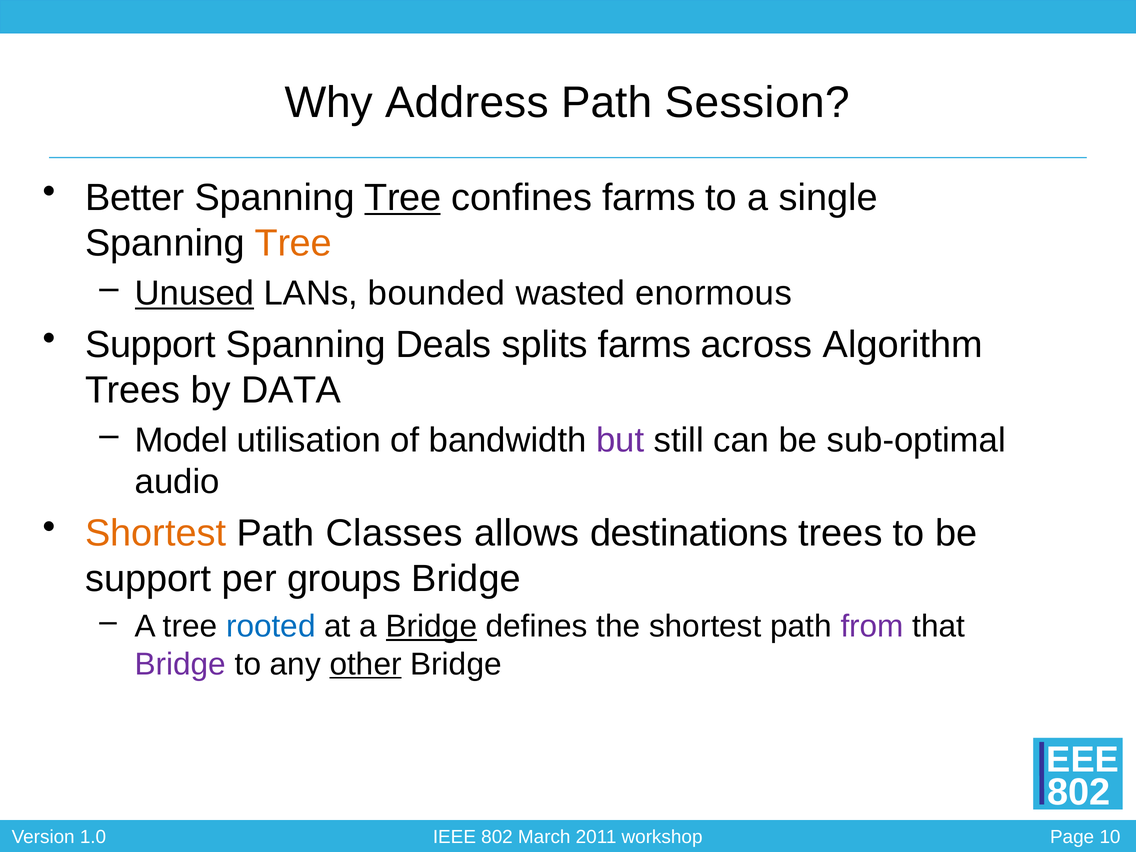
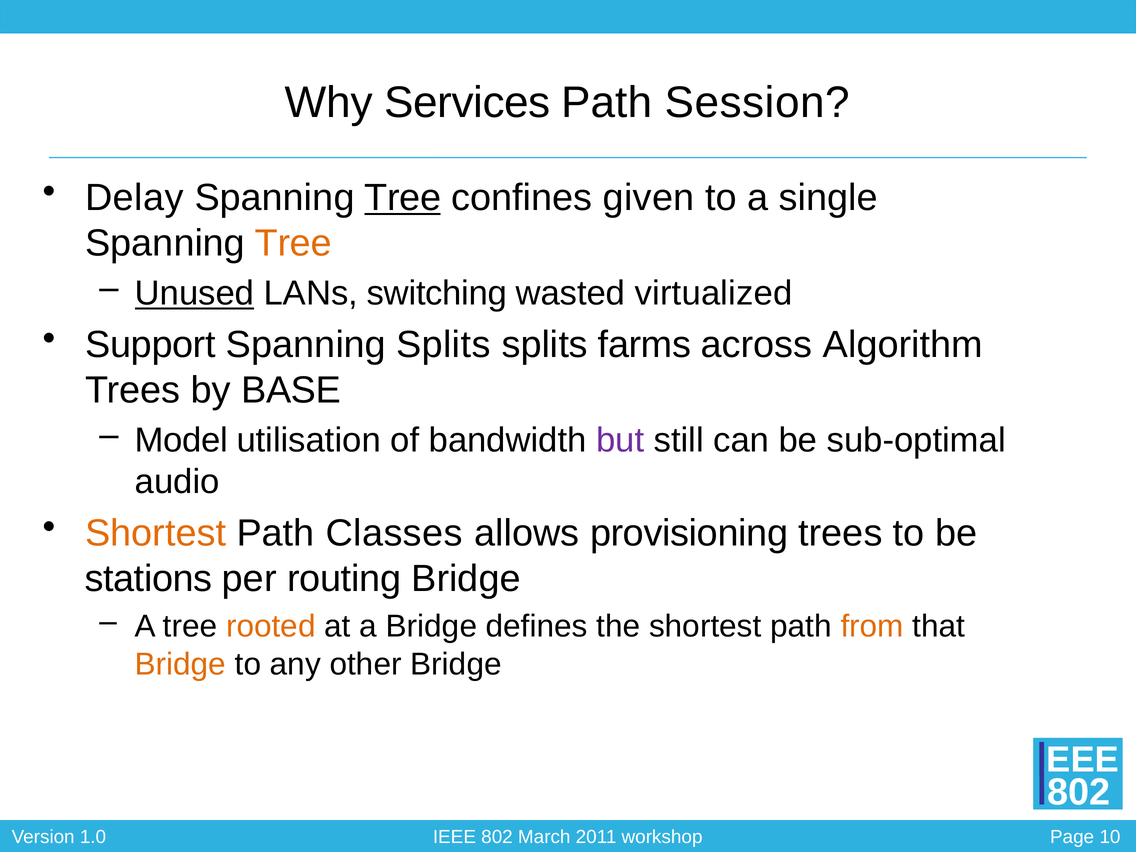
Address: Address -> Services (467, 103)
Better: Better -> Delay (134, 198)
confines farms: farms -> given (649, 198)
bounded: bounded -> switching (437, 293)
enormous: enormous -> virtualized (714, 293)
Spanning Deals: Deals -> Splits (443, 345)
DATA: DATA -> BASE (291, 390)
destinations: destinations -> provisioning (689, 533)
support: support -> stations (148, 579)
groups: groups -> routing (344, 579)
rooted colour: blue -> orange (271, 626)
Bridge underline: present -> none (431, 626)
from colour: purple -> orange (872, 626)
Bridge colour: purple -> orange (180, 664)
other underline: present -> none (366, 664)
